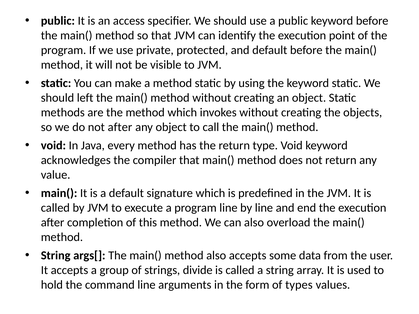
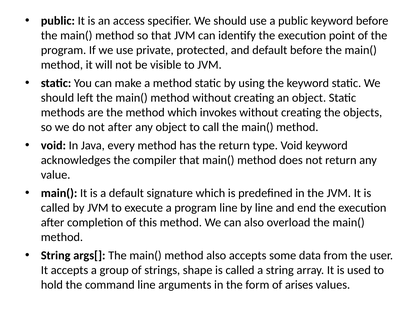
divide: divide -> shape (198, 270)
types: types -> arises (299, 285)
